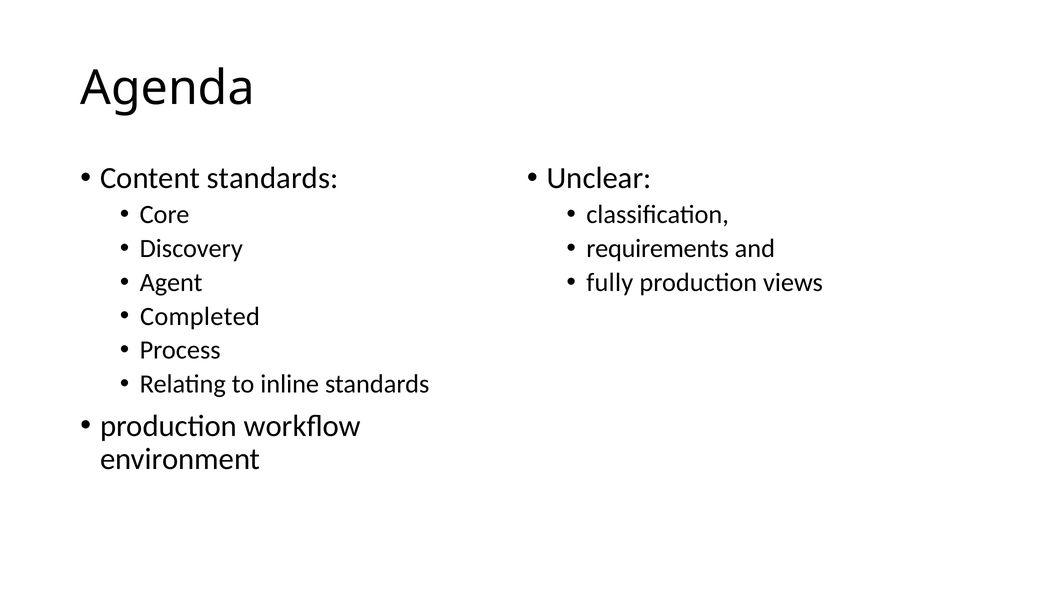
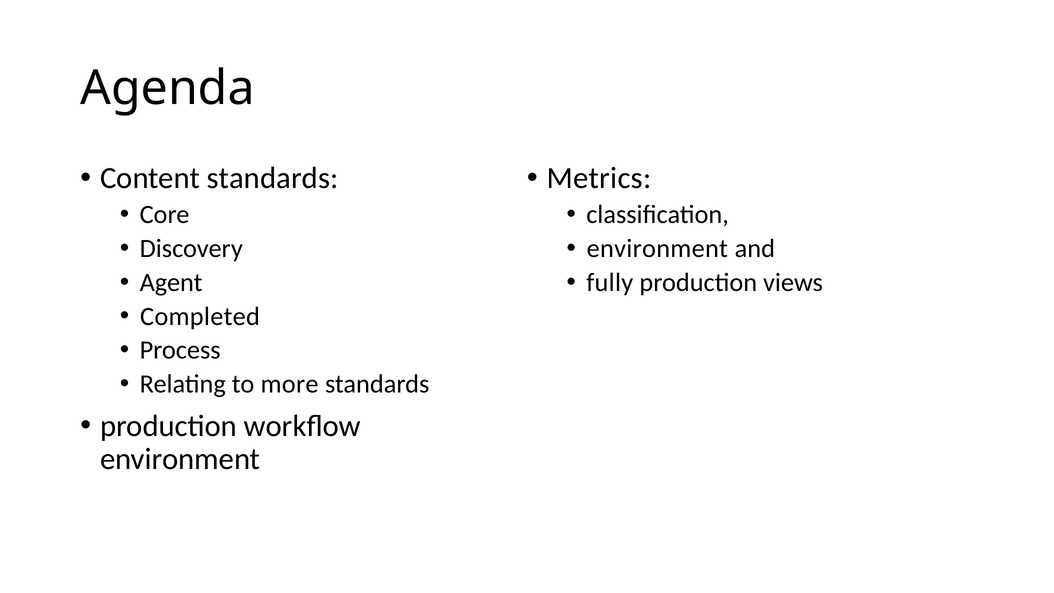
Unclear: Unclear -> Metrics (599, 178)
requirements: requirements -> environment (657, 248)
inline: inline -> more (290, 384)
